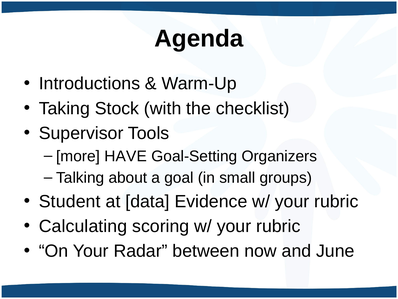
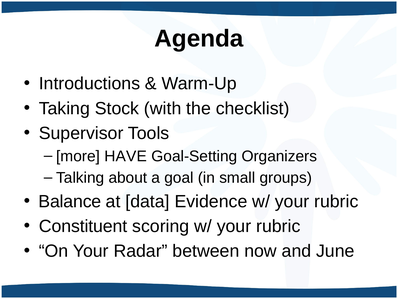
Student: Student -> Balance (70, 201)
Calculating: Calculating -> Constituent (83, 226)
